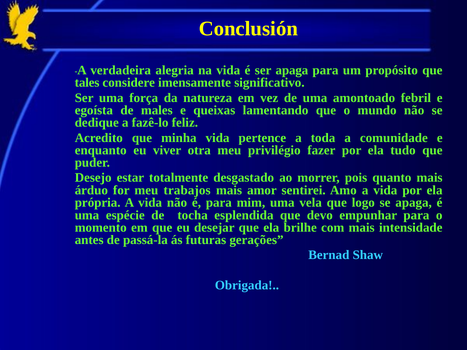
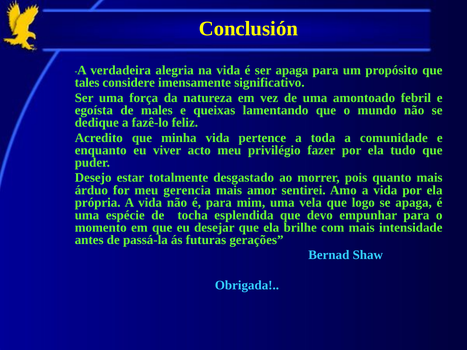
otra: otra -> acto (199, 150)
trabajos: trabajos -> gerencia (187, 190)
